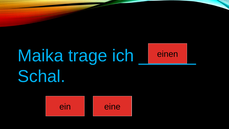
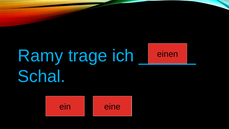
Maika: Maika -> Ramy (40, 56)
